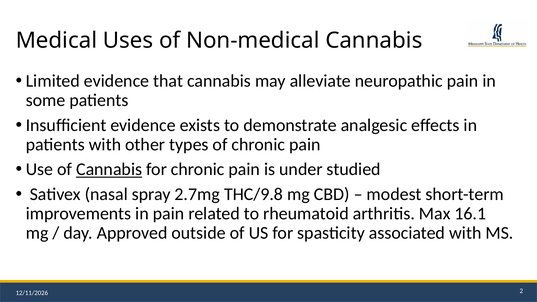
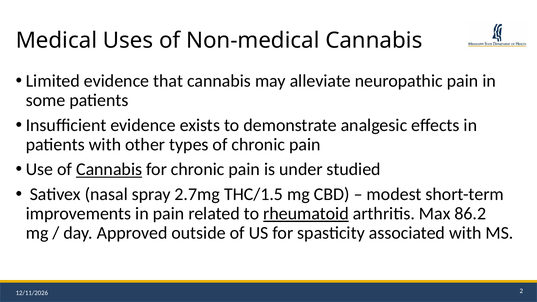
THC/9.8: THC/9.8 -> THC/1.5 (254, 194)
rheumatoid underline: none -> present (306, 214)
16.1: 16.1 -> 86.2 (470, 214)
